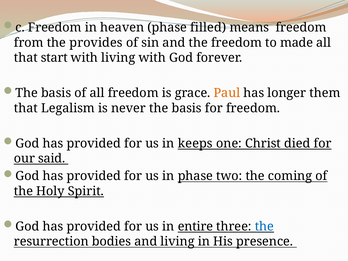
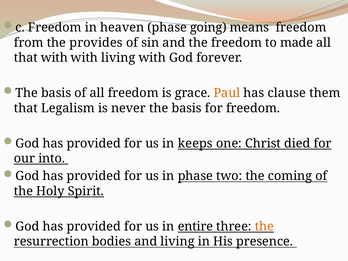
filled: filled -> going (208, 28)
that start: start -> with (54, 58)
longer: longer -> clause (287, 93)
said: said -> into (52, 158)
the colour: blue -> orange (264, 226)
